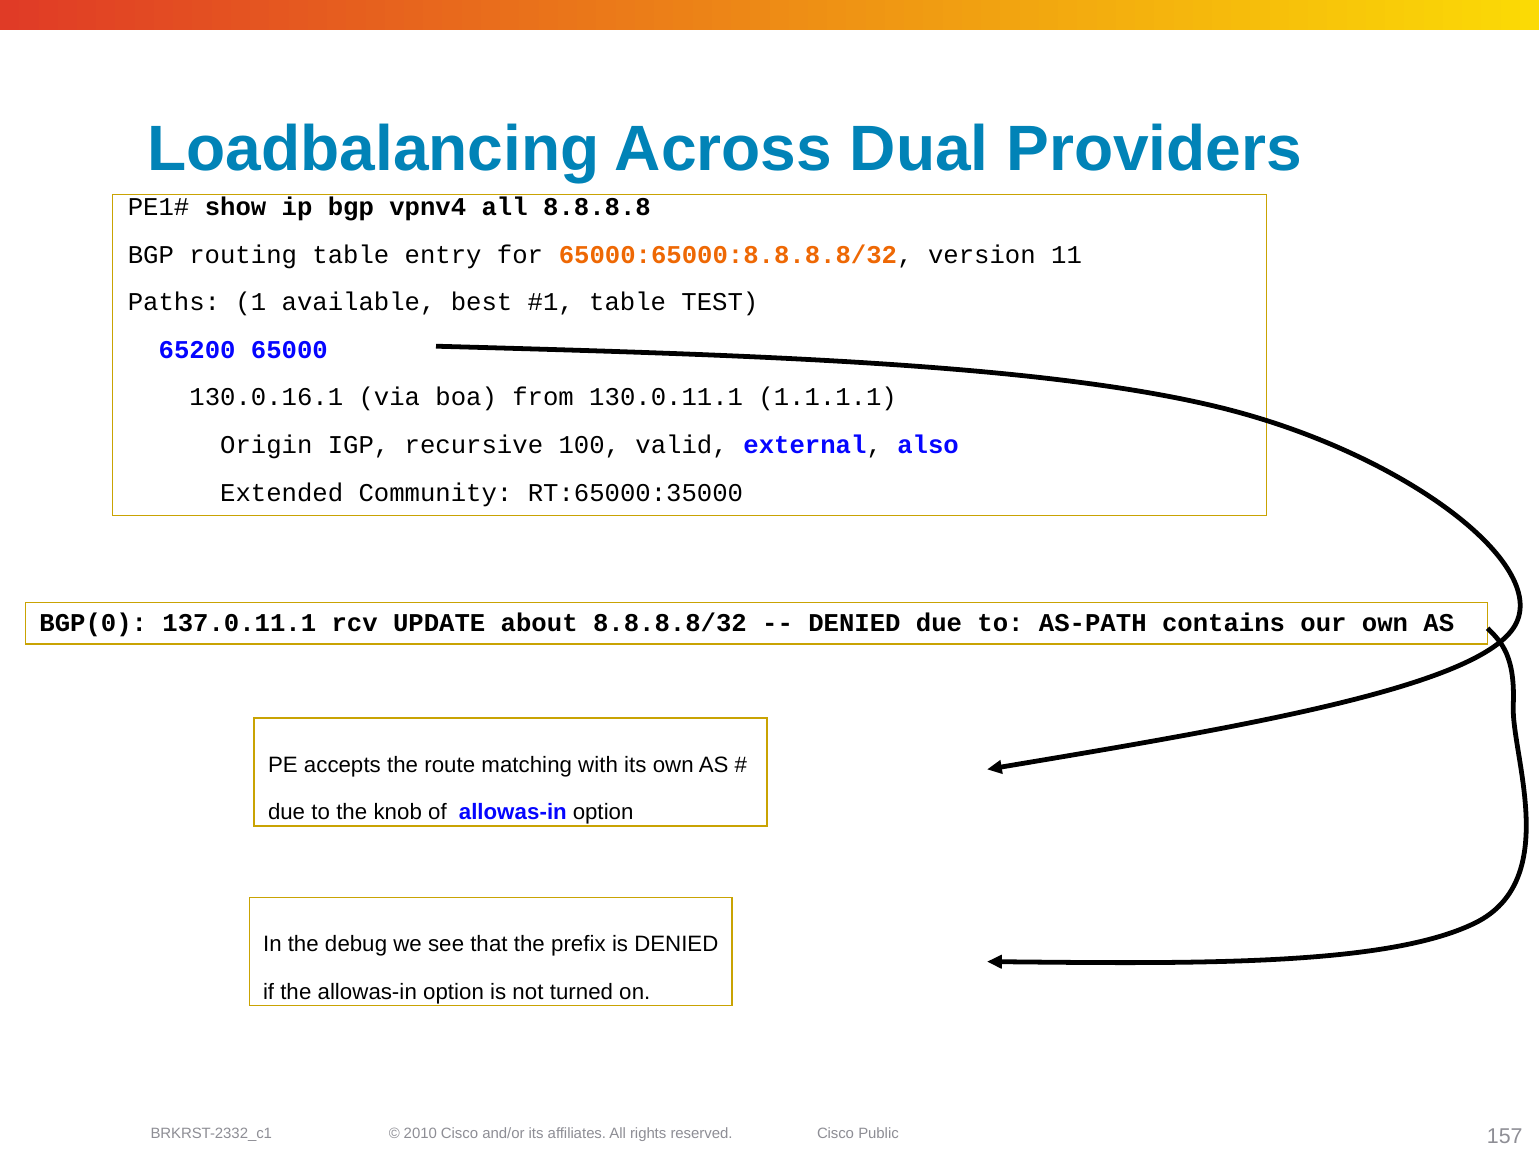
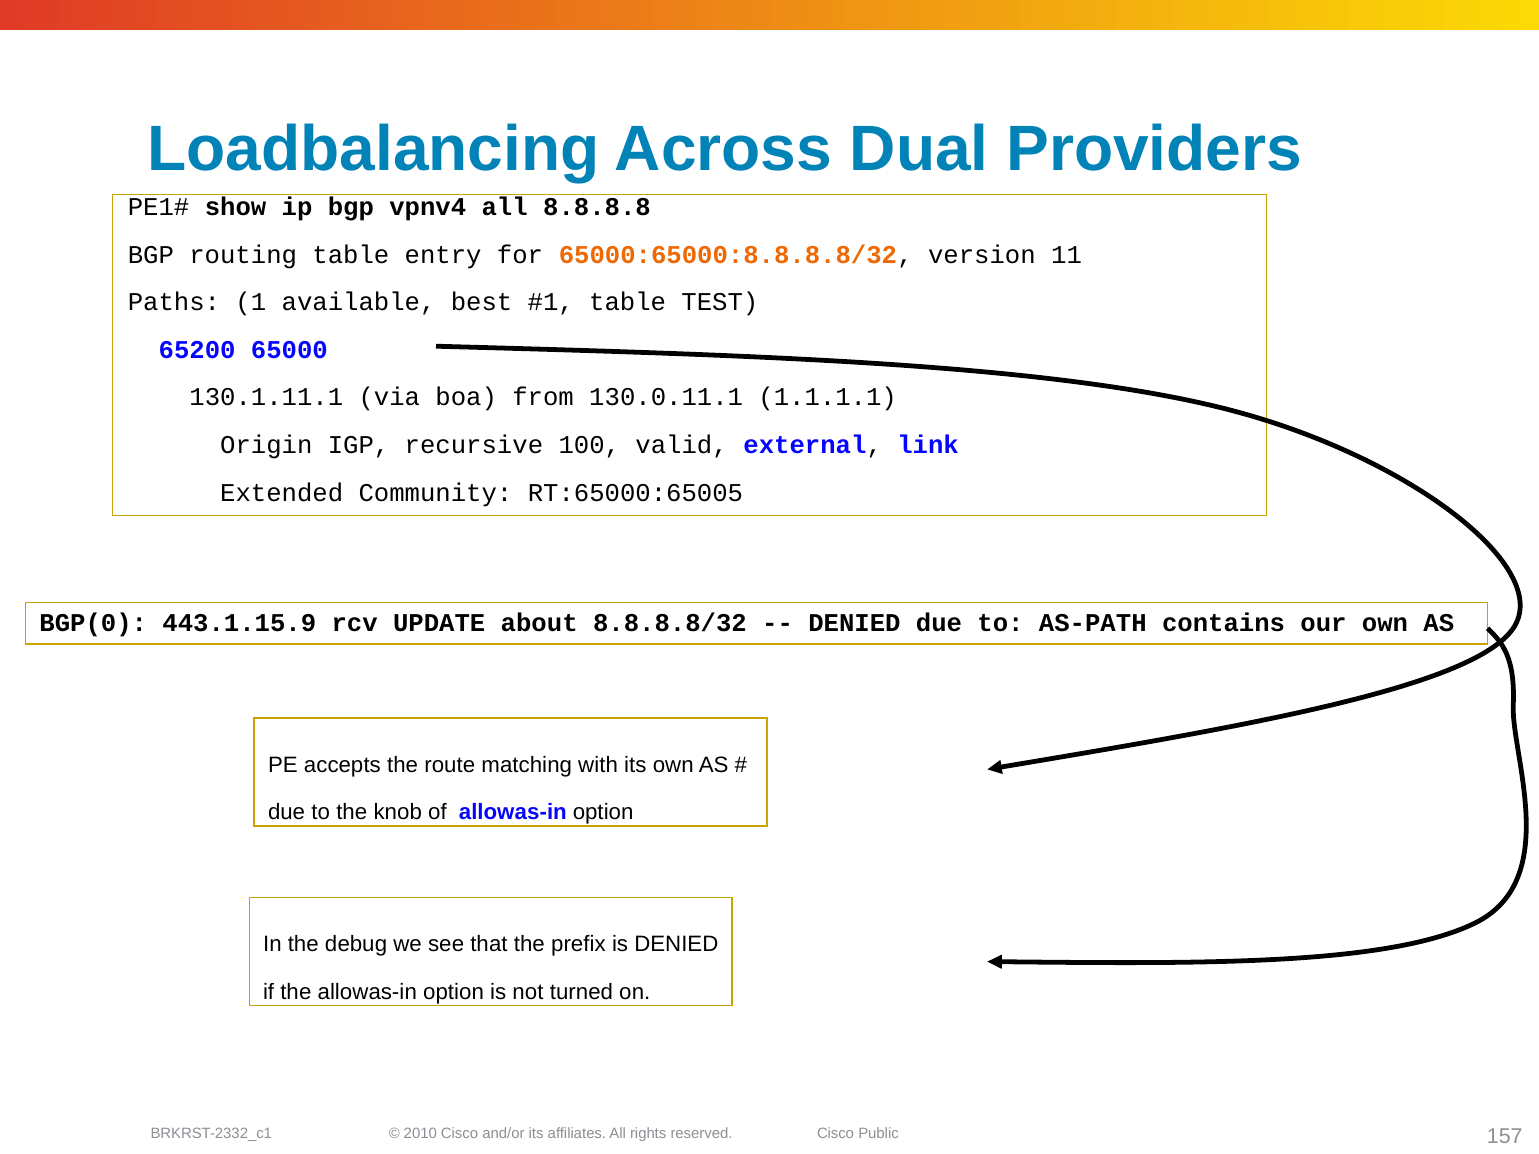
130.0.16.1: 130.0.16.1 -> 130.1.11.1 (266, 398)
also: also -> link (928, 445)
RT:65000:35000: RT:65000:35000 -> RT:65000:65005 (635, 493)
137.0.11.1: 137.0.11.1 -> 443.1.15.9 (239, 623)
